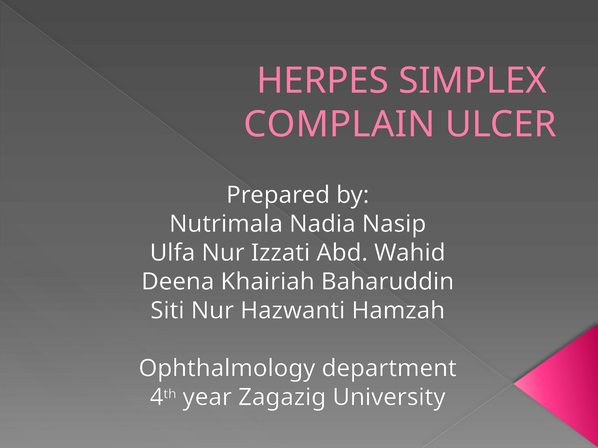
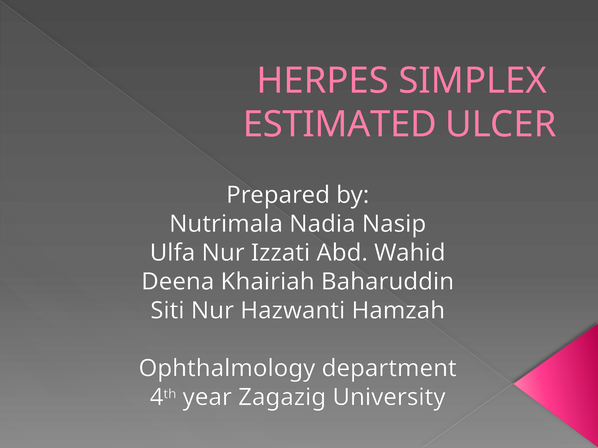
COMPLAIN: COMPLAIN -> ESTIMATED (340, 125)
